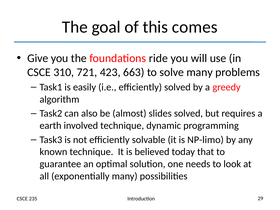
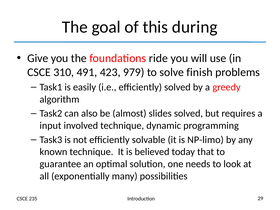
comes: comes -> during (195, 27)
721: 721 -> 491 (87, 72)
663: 663 -> 979 (134, 72)
solve many: many -> finish (200, 72)
earth: earth -> input (50, 126)
